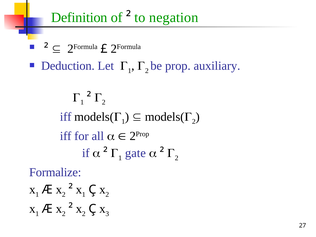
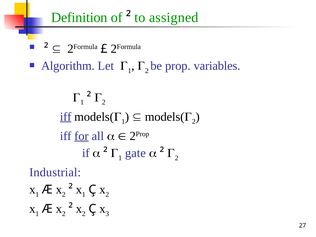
negation: negation -> assigned (174, 17)
Deduction: Deduction -> Algorithm (68, 66)
auxiliary: auxiliary -> variables (217, 66)
iff underline: none -> present (66, 117)
for underline: none -> present (81, 136)
Formalize: Formalize -> Industrial (55, 172)
